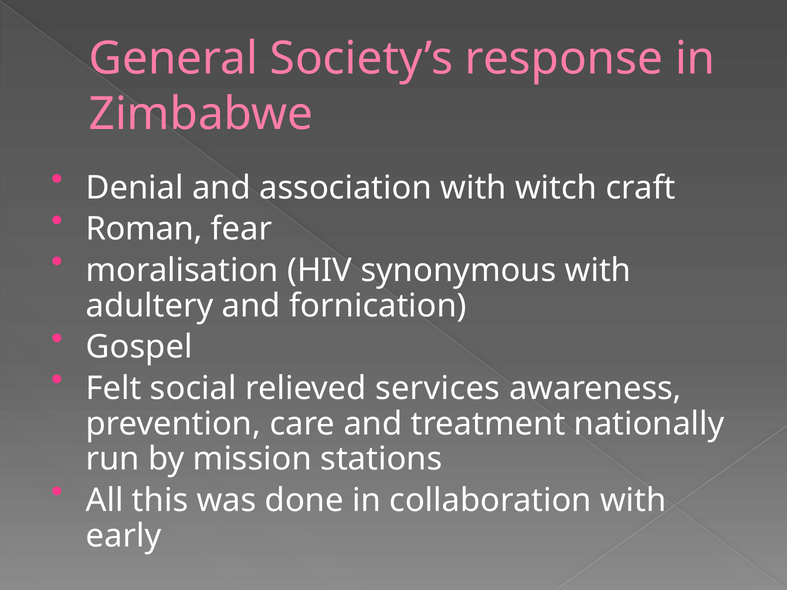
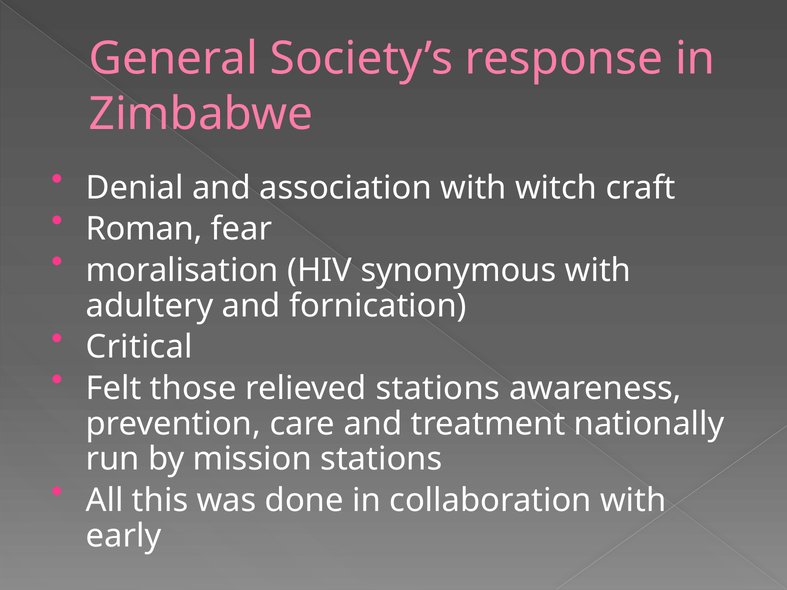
Gospel: Gospel -> Critical (139, 347)
social: social -> those (193, 389)
relieved services: services -> stations (438, 389)
